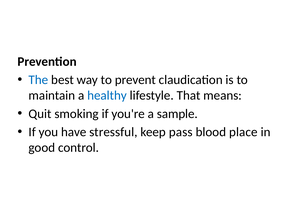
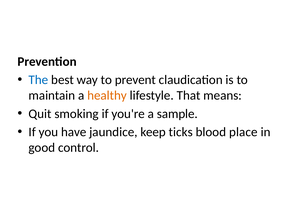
healthy colour: blue -> orange (107, 95)
stressful: stressful -> jaundice (113, 132)
pass: pass -> ticks (181, 132)
